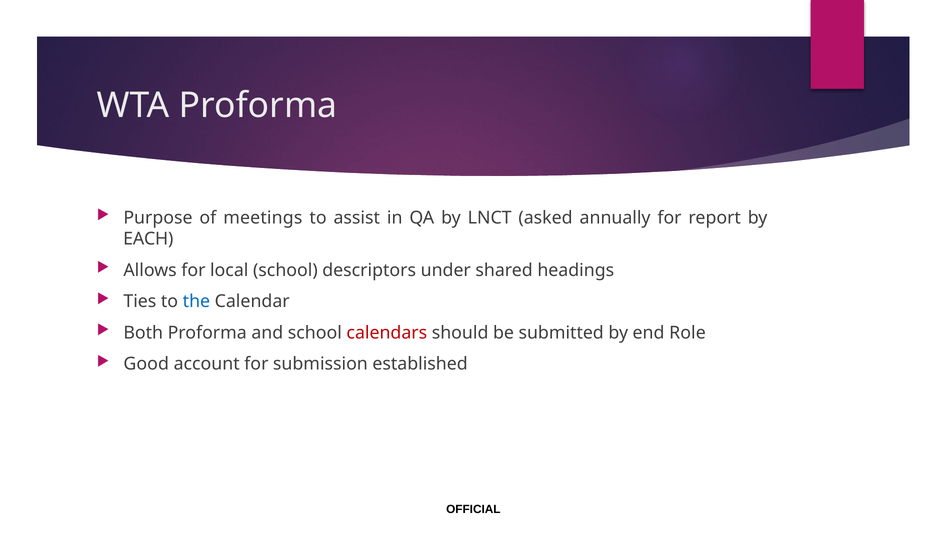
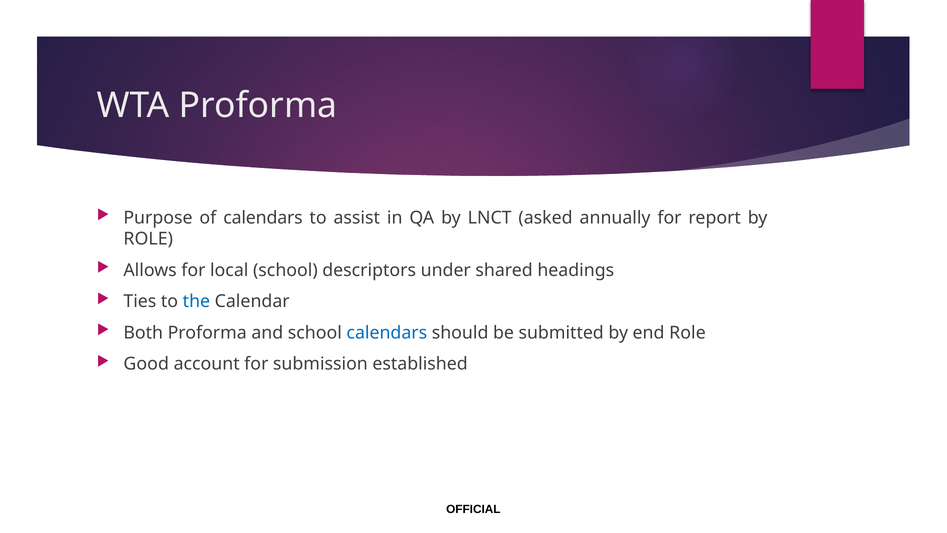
of meetings: meetings -> calendars (263, 218)
EACH: EACH -> ROLE (148, 239)
calendars colour: red -> blue (387, 333)
